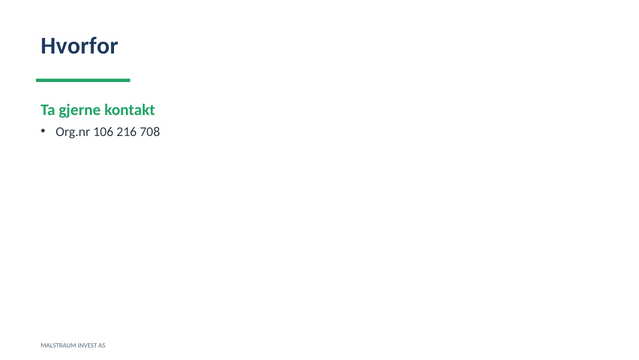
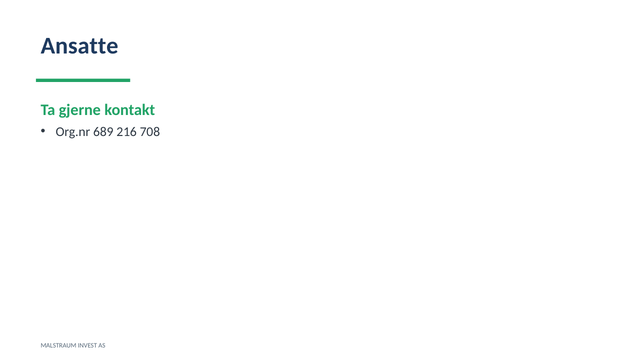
Hvorfor: Hvorfor -> Ansatte (80, 46)
106: 106 -> 689 (103, 131)
